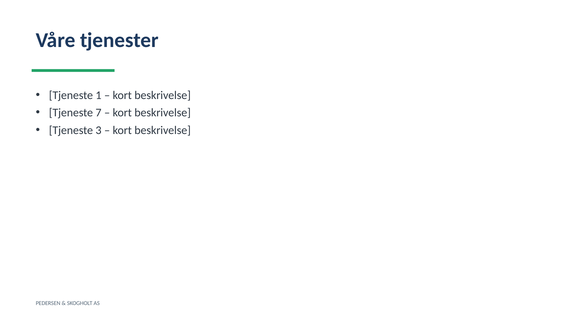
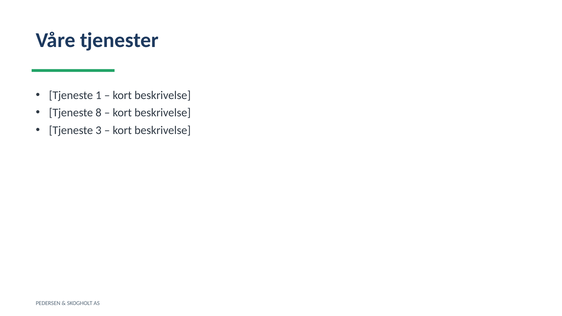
7: 7 -> 8 (99, 113)
